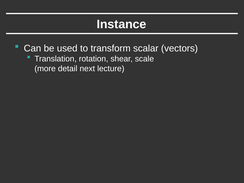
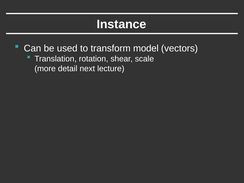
scalar: scalar -> model (146, 48)
